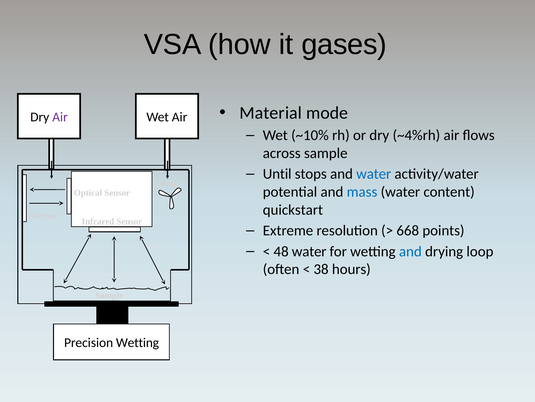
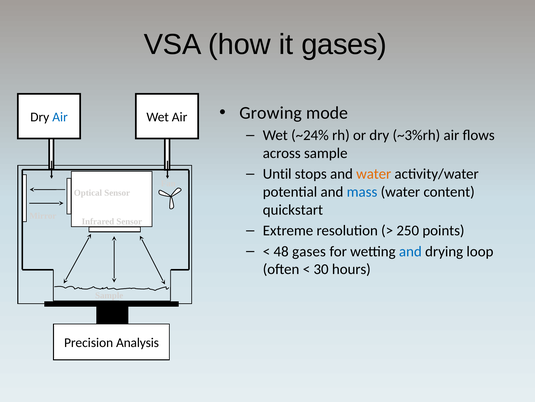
Material: Material -> Growing (271, 113)
Air colour: purple -> blue (60, 117)
~10%: ~10% -> ~24% (310, 135)
~4%rh: ~4%rh -> ~3%rh (416, 135)
water colour: blue -> orange (374, 174)
668: 668 -> 250 (408, 230)
48 water: water -> gases (309, 251)
38: 38 -> 30 (321, 269)
Precision Wetting: Wetting -> Analysis (138, 342)
